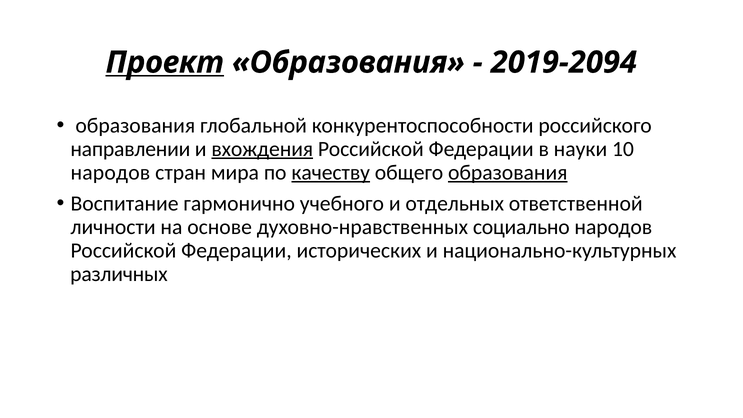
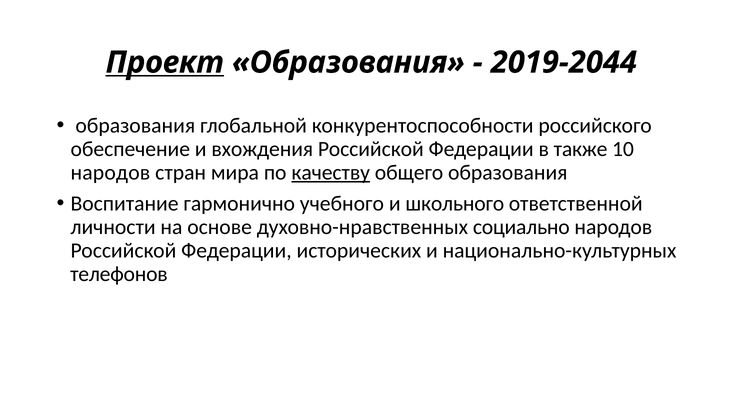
2019-2094: 2019-2094 -> 2019-2044 (564, 62)
направлении: направлении -> обеспечение (130, 149)
вхождения underline: present -> none (262, 149)
науки: науки -> также (581, 149)
образования underline: present -> none (508, 172)
отдельных: отдельных -> школьного (455, 204)
различных: различных -> телефонов (119, 274)
